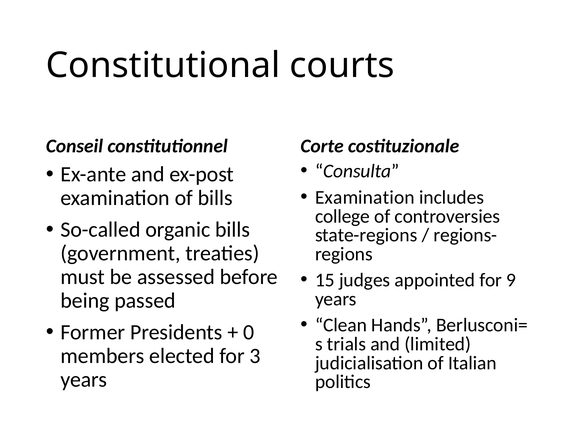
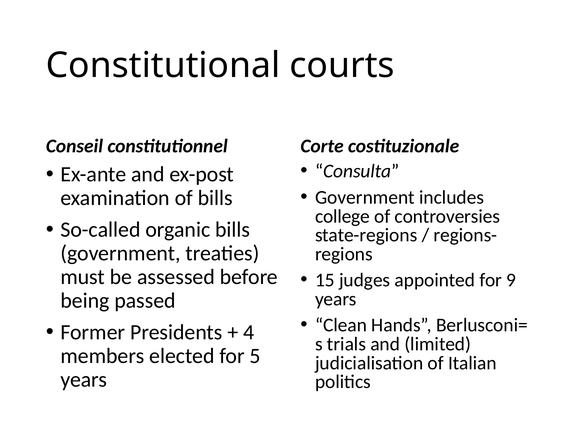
Examination: Examination -> Government (365, 197)
0: 0 -> 4 (249, 332)
3: 3 -> 5 (255, 355)
